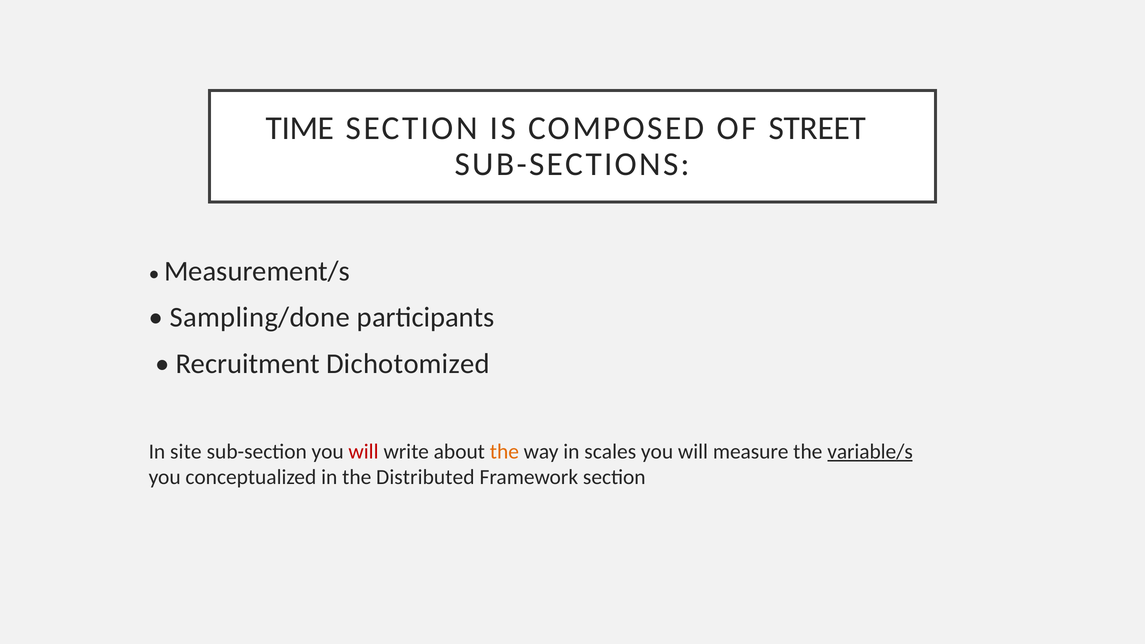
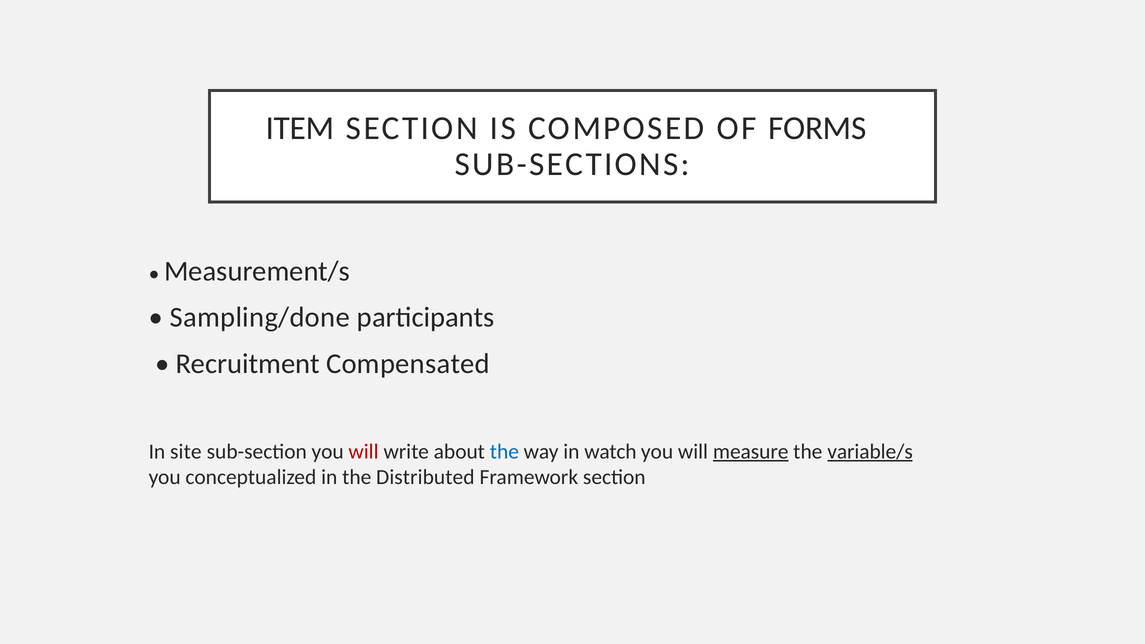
TIME: TIME -> ITEM (300, 128)
STREET: STREET -> FORMS (817, 128)
Dichotomized: Dichotomized -> Compensated (408, 364)
the colour: orange -> blue (504, 452)
scales: scales -> watch (610, 452)
measure underline: none -> present (751, 452)
